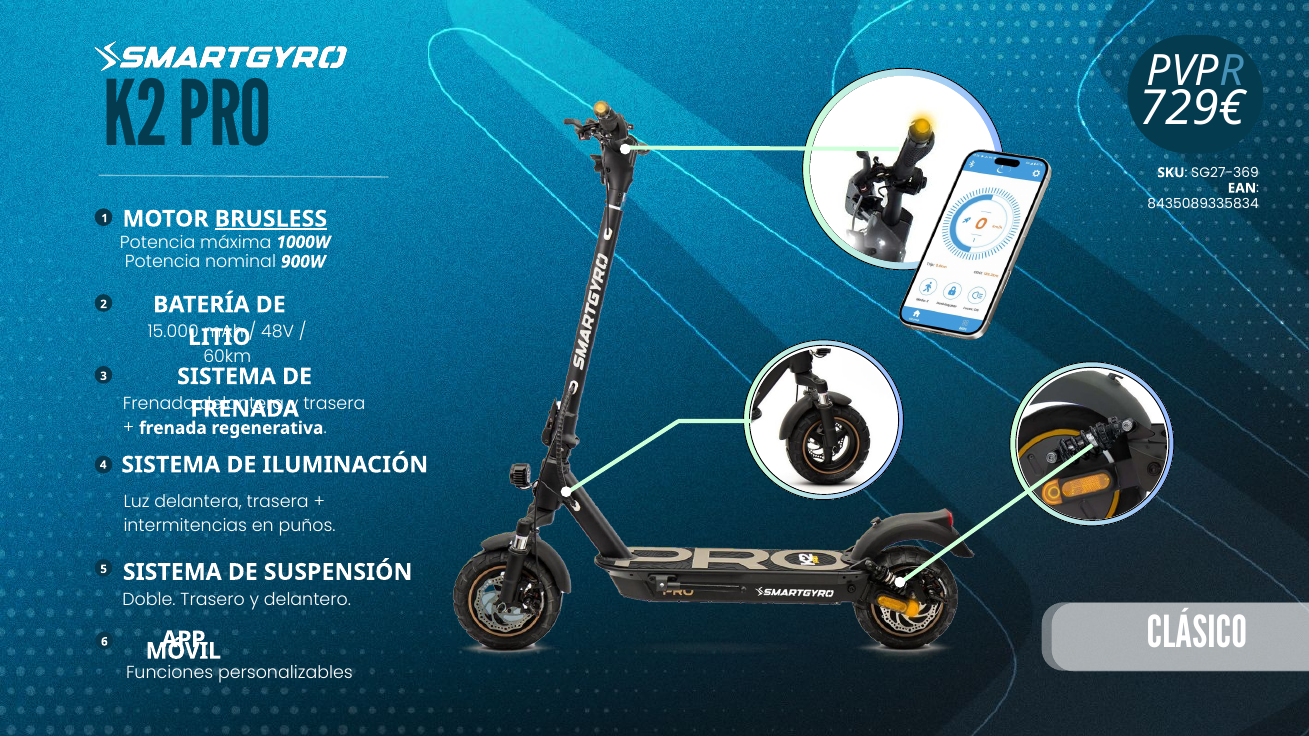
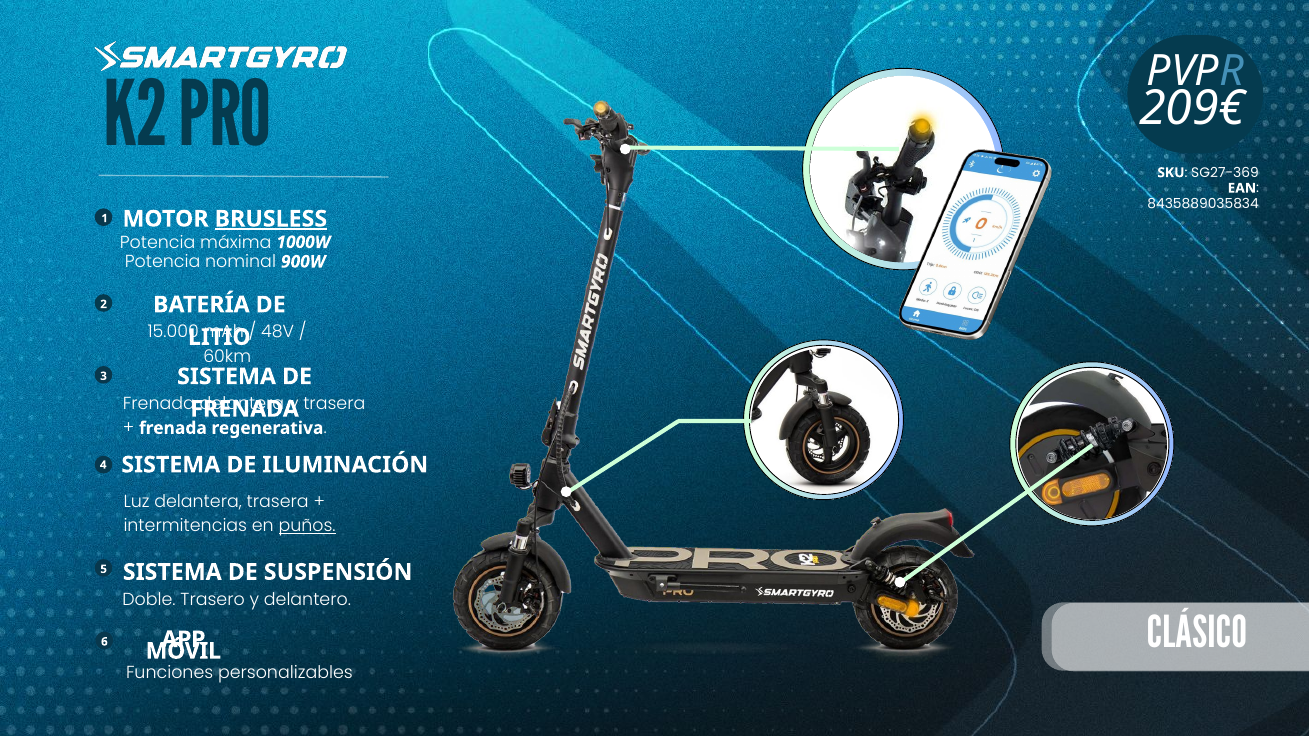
729€: 729€ -> 209€ (1192, 108)
8435089335834: 8435089335834 -> 8435889035834 (1203, 204)
puños underline: none -> present (307, 526)
